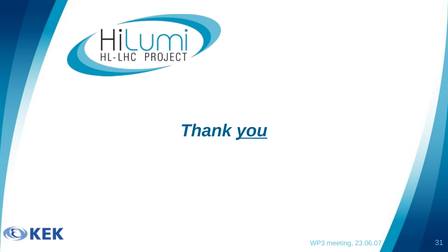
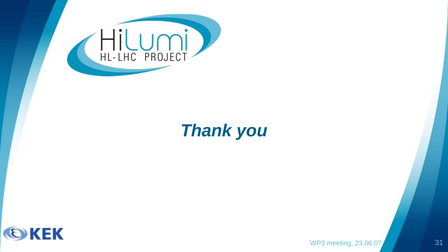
you underline: present -> none (252, 131)
